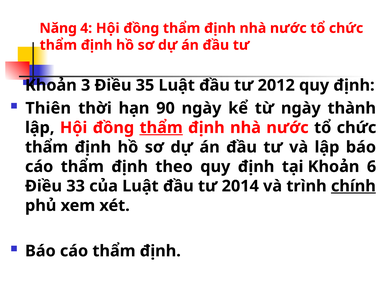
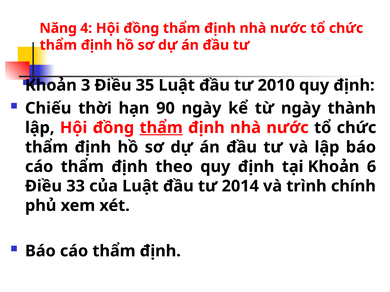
2012: 2012 -> 2010 (276, 85)
Thiên: Thiên -> Chiếu (48, 108)
chính underline: present -> none (353, 186)
